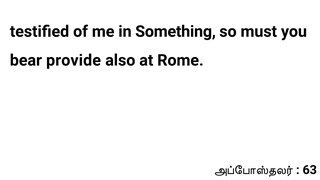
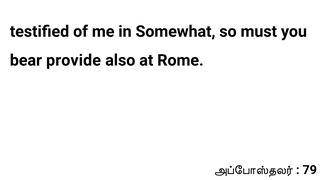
Something: Something -> Somewhat (175, 32)
63: 63 -> 79 (310, 170)
